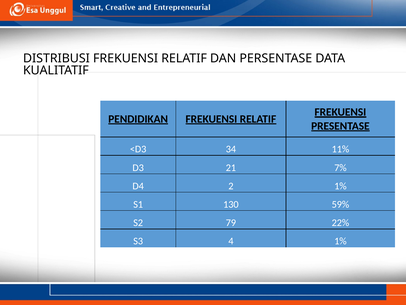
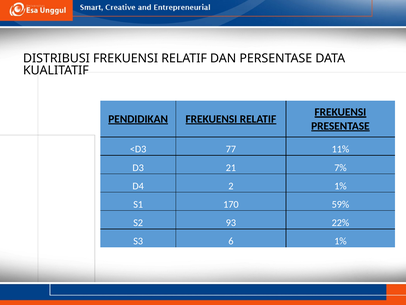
34: 34 -> 77 (231, 149)
130: 130 -> 170 (231, 204)
79: 79 -> 93 (231, 223)
4: 4 -> 6 (231, 241)
